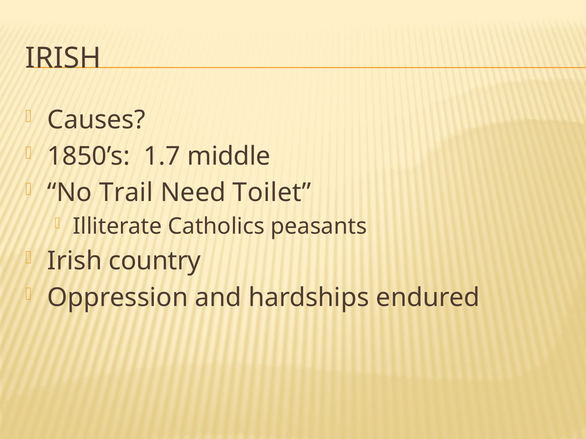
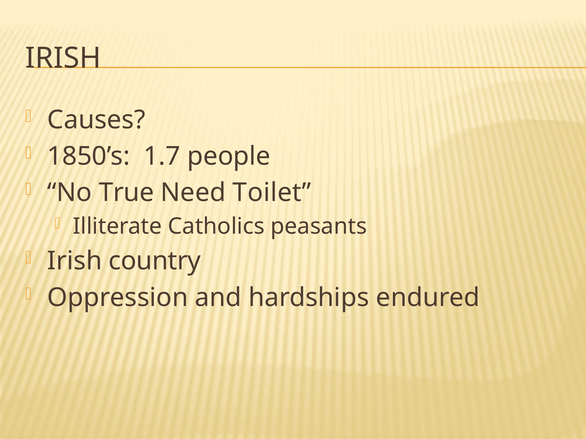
middle: middle -> people (229, 156)
Trail: Trail -> True (126, 193)
